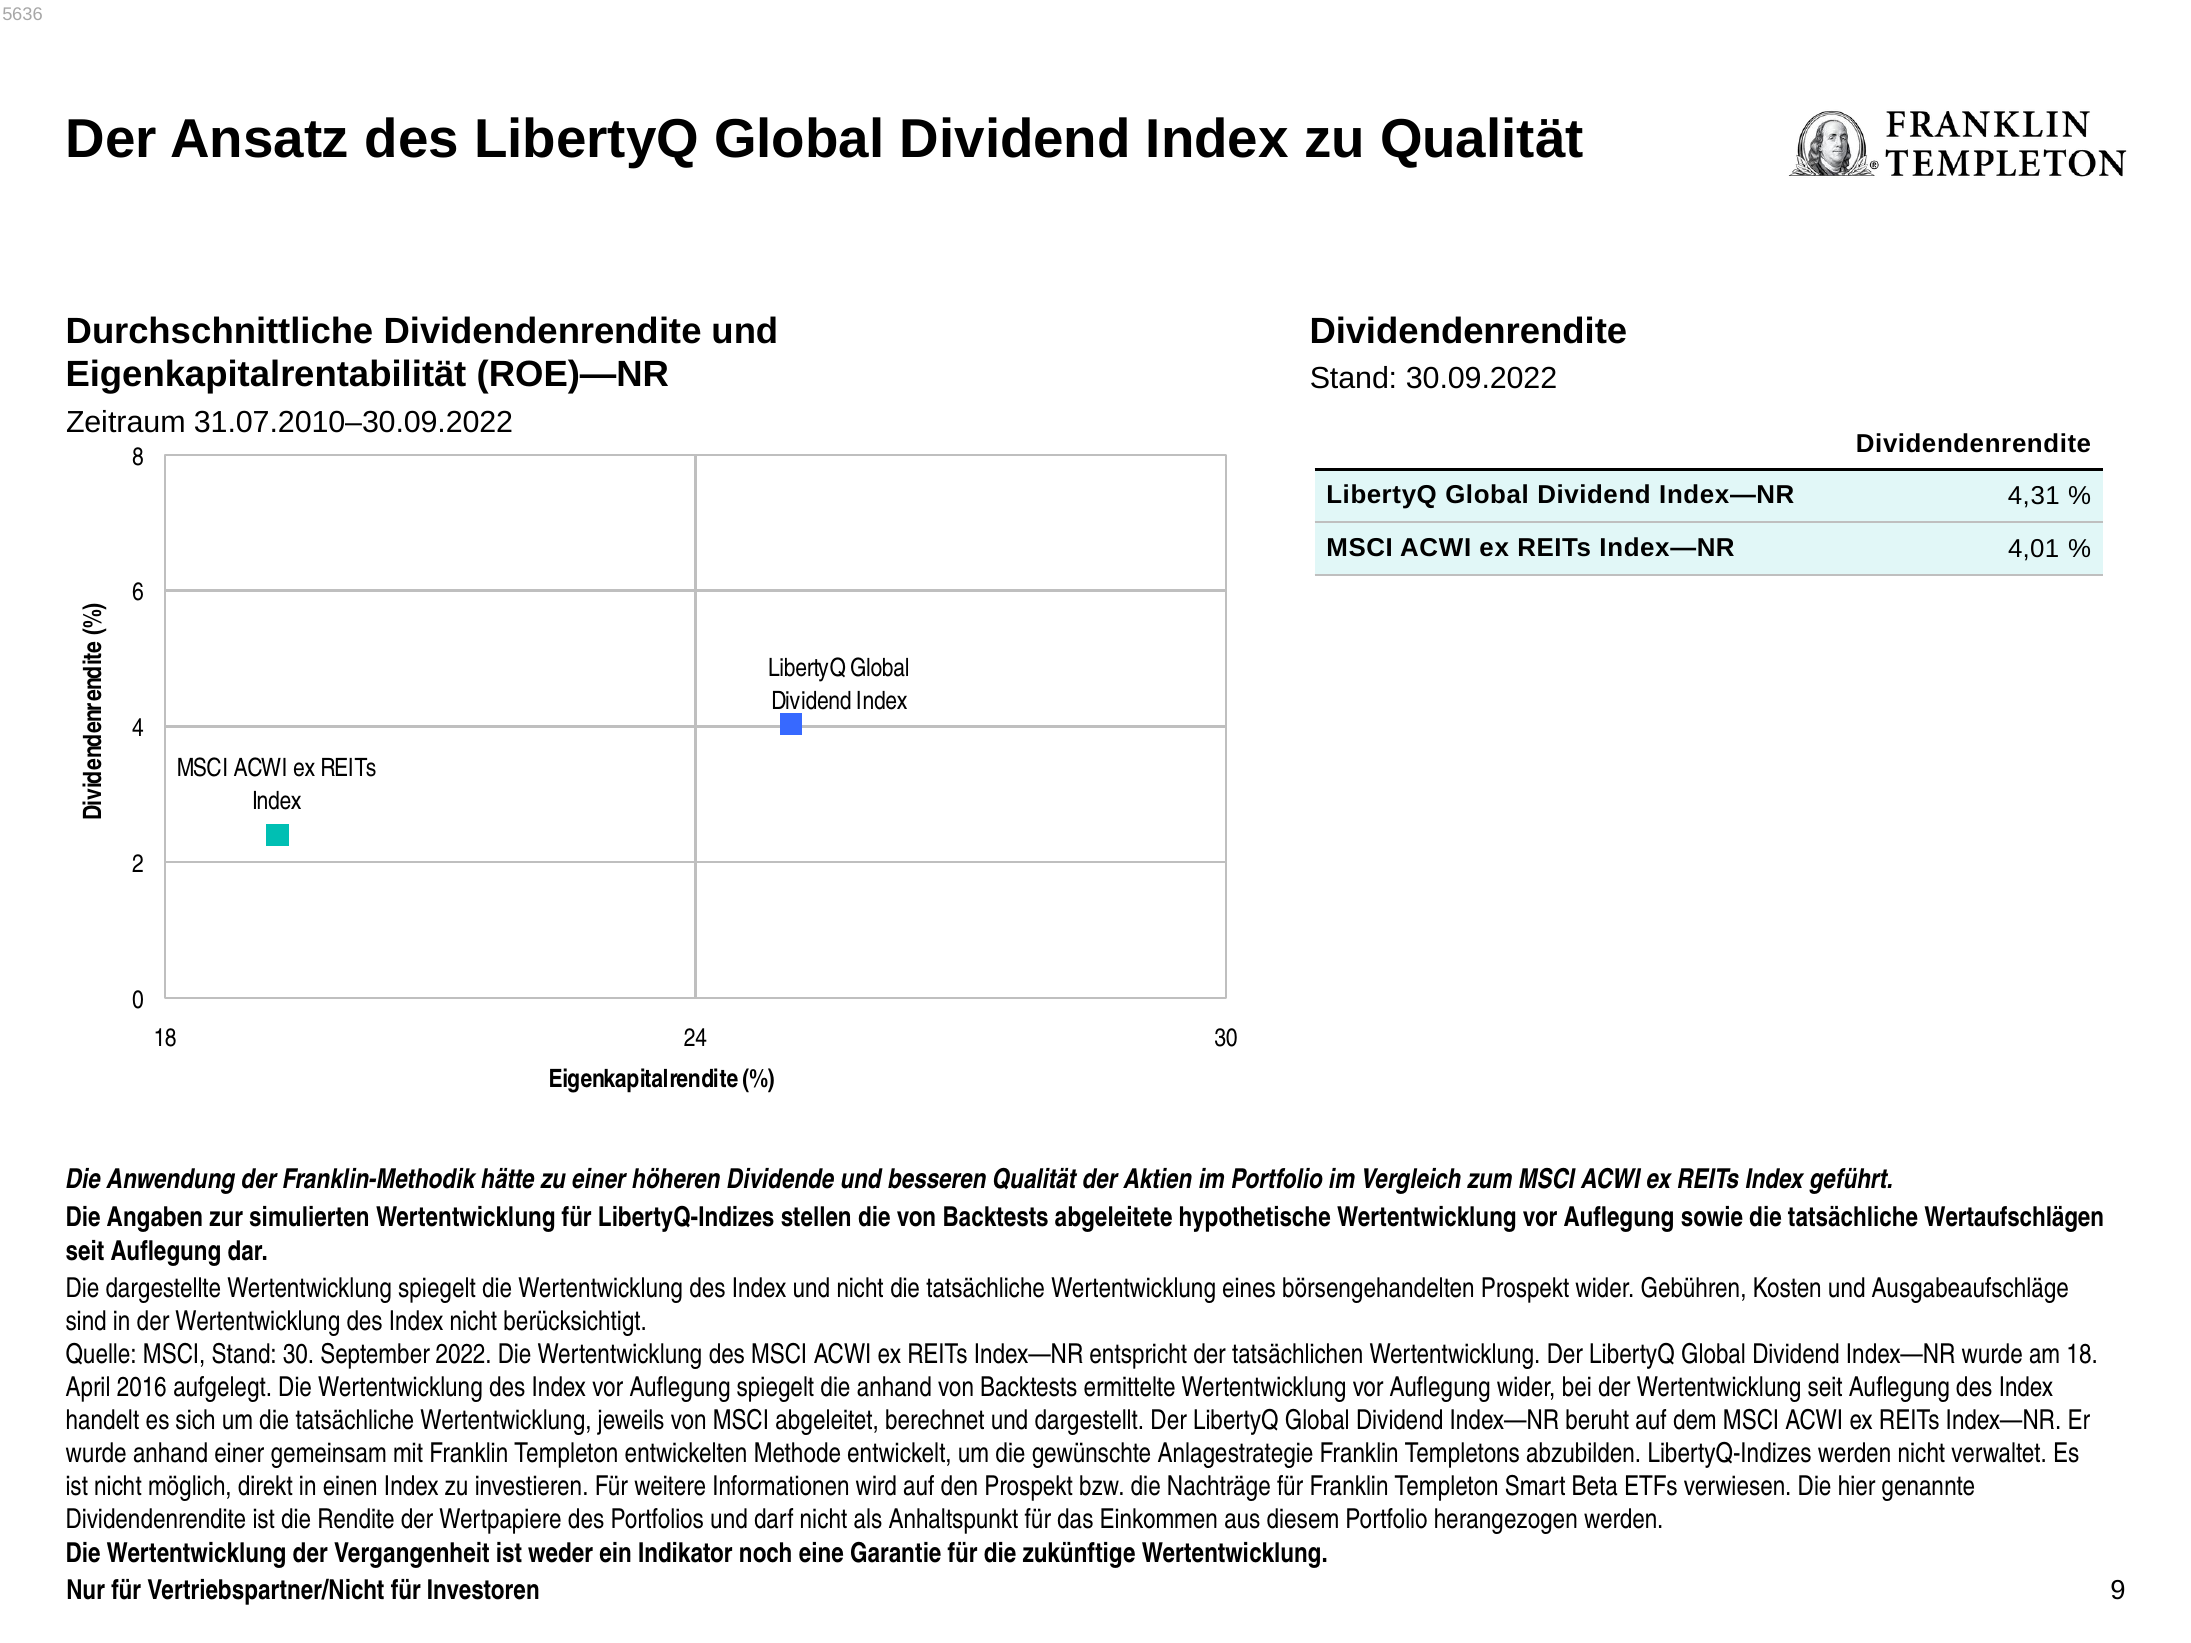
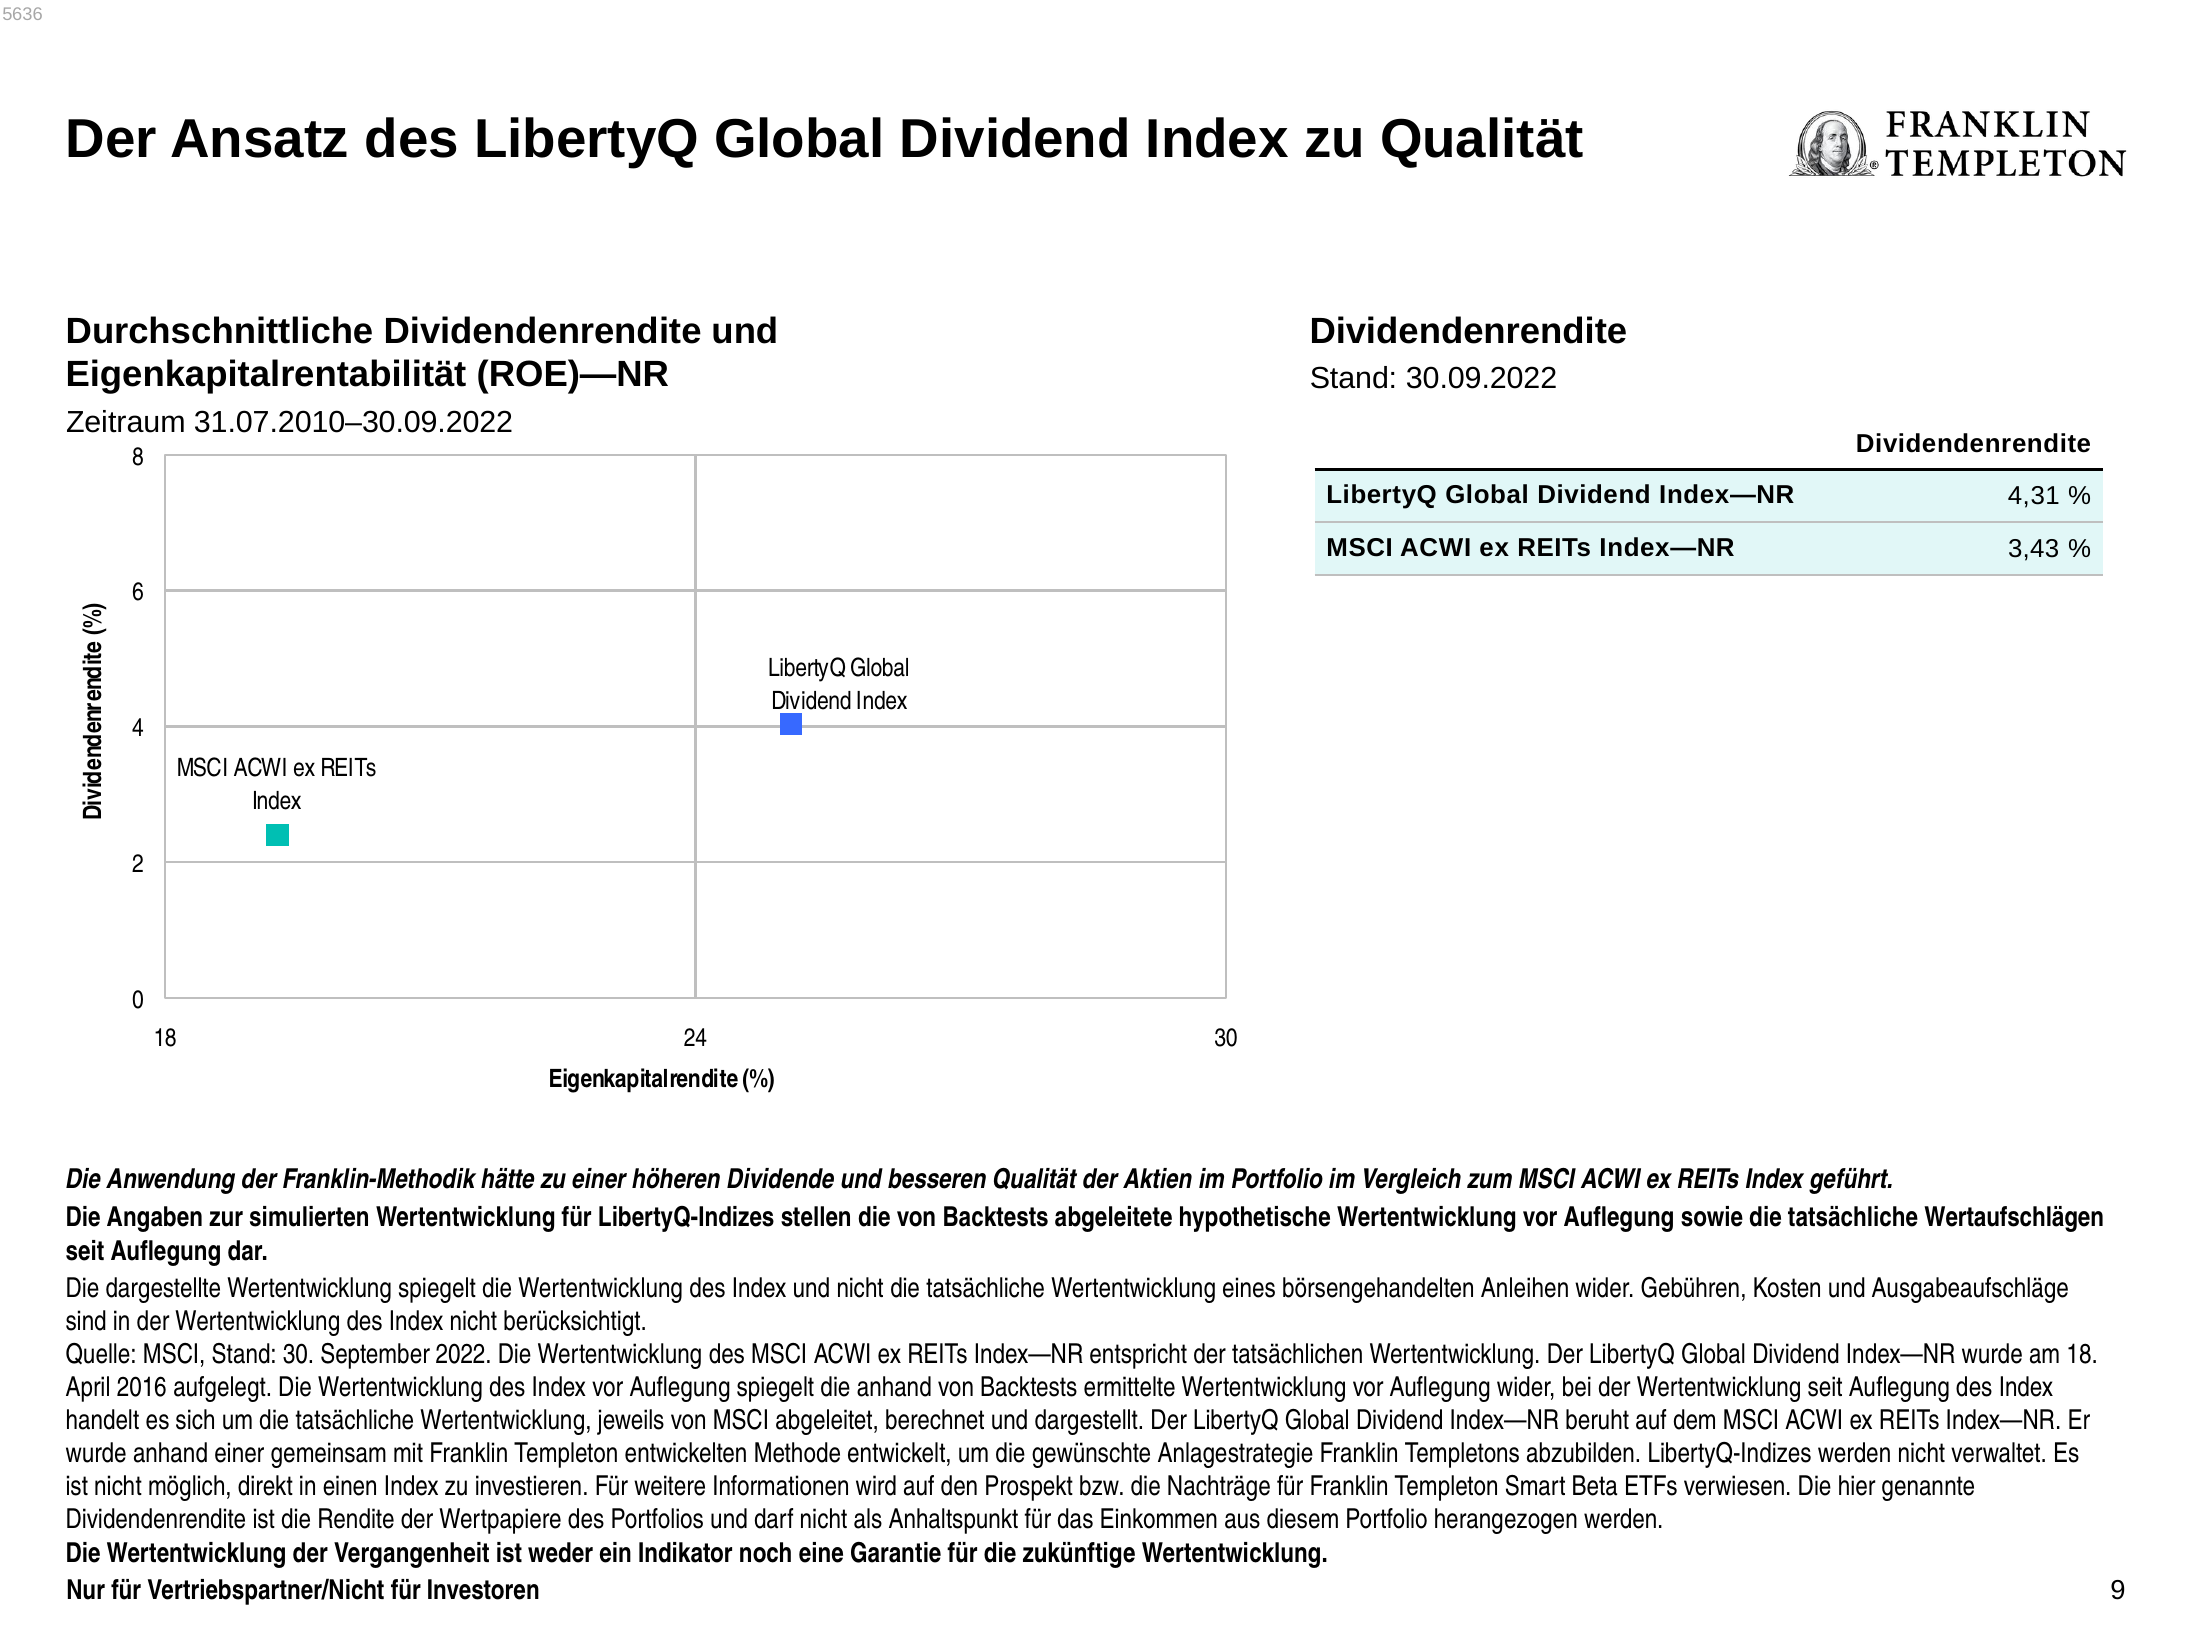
4,01: 4,01 -> 3,43 (2034, 549)
börsengehandelten Prospekt: Prospekt -> Anleihen (1525, 1289)
